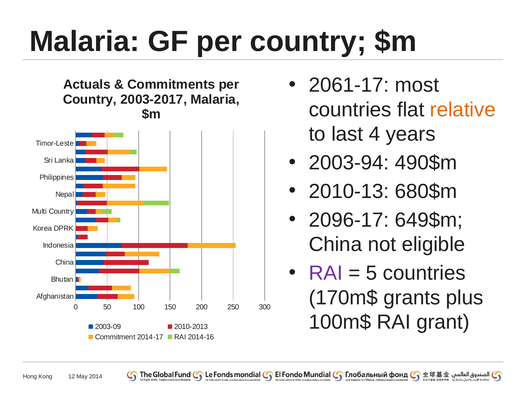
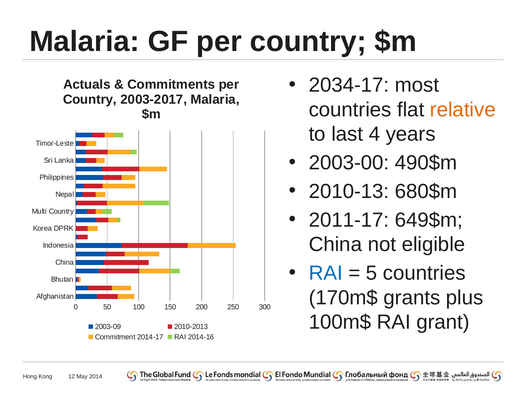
2061-17: 2061-17 -> 2034-17 (349, 85)
2003-94: 2003-94 -> 2003-00 (349, 163)
2096-17: 2096-17 -> 2011-17 (349, 220)
RAI colour: purple -> blue (326, 273)
